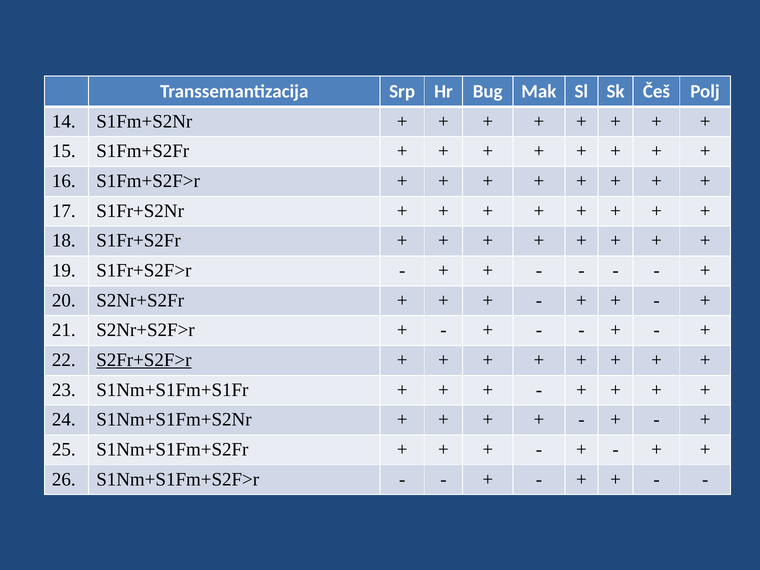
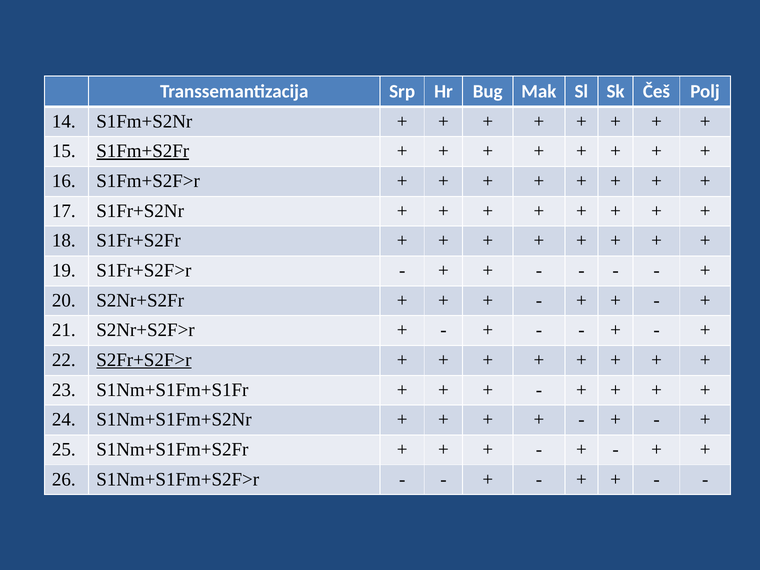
S1Fm+S2Fr underline: none -> present (143, 151)
